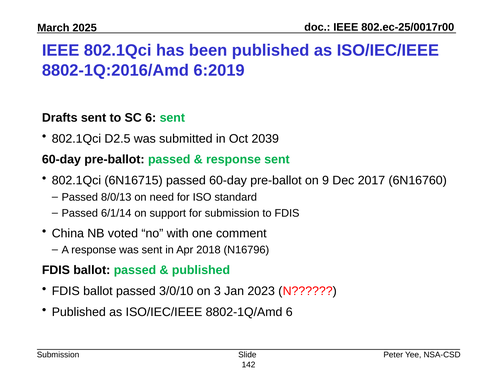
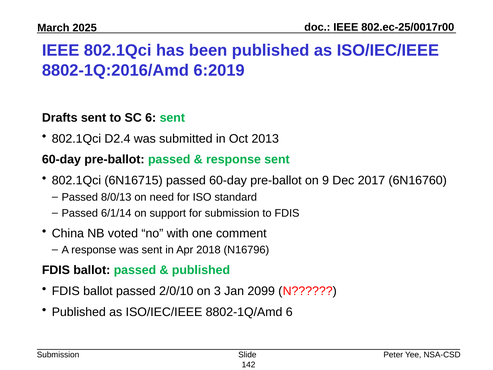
D2.5: D2.5 -> D2.4 (117, 139)
2039: 2039 -> 2013 (265, 139)
3/0/10: 3/0/10 -> 2/0/10 (176, 291)
2023: 2023 -> 2099 (261, 291)
